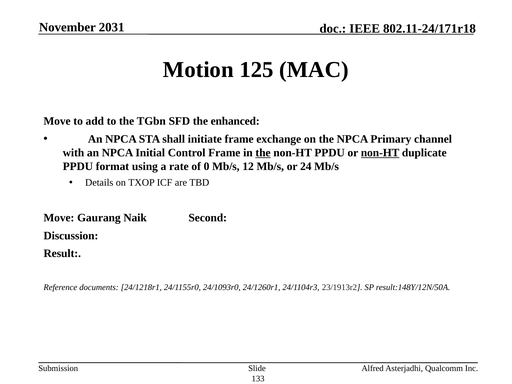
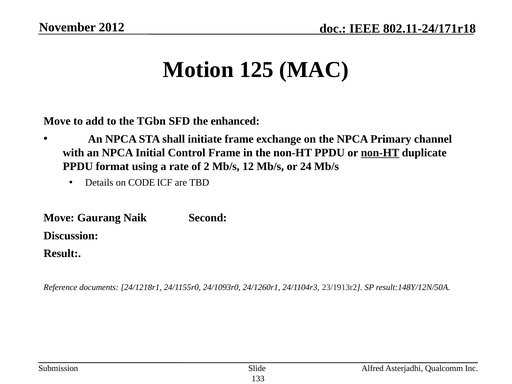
2031: 2031 -> 2012 (112, 27)
the underline: present -> none (263, 153)
0: 0 -> 2 (207, 166)
TXOP: TXOP -> CODE (142, 183)
